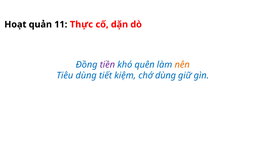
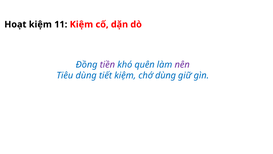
Hoạt quản: quản -> kiệm (40, 24)
11 Thực: Thực -> Kiệm (81, 24)
nên colour: orange -> purple (182, 64)
